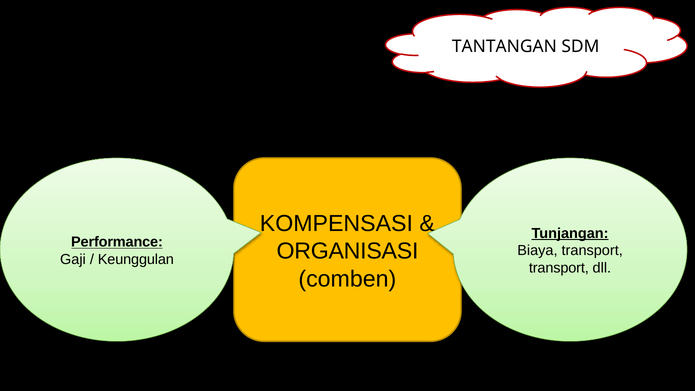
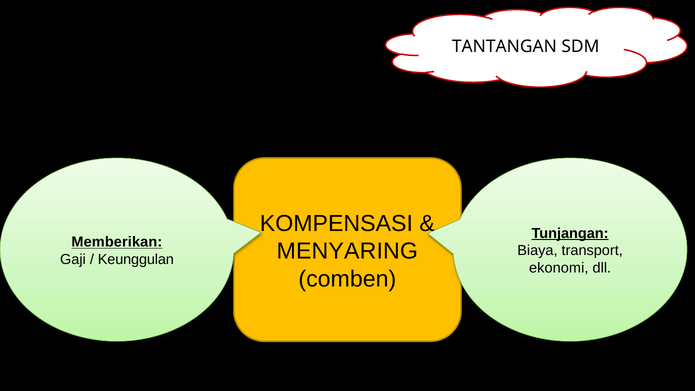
Performance: Performance -> Memberikan (117, 242)
ORGANISASI: ORGANISASI -> MENYARING (347, 251)
transport: transport -> ekonomi (559, 268)
